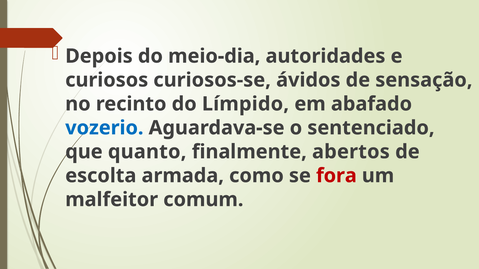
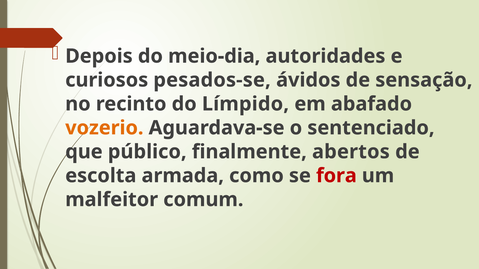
curiosos-se: curiosos-se -> pesados-se (212, 80)
vozerio colour: blue -> orange (104, 128)
quanto: quanto -> público (147, 152)
